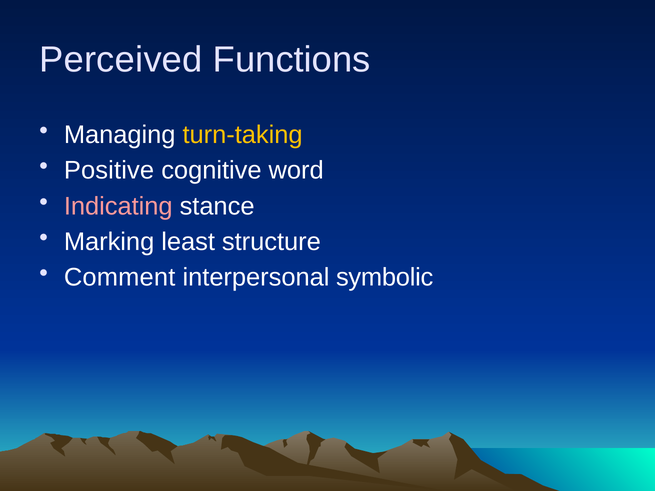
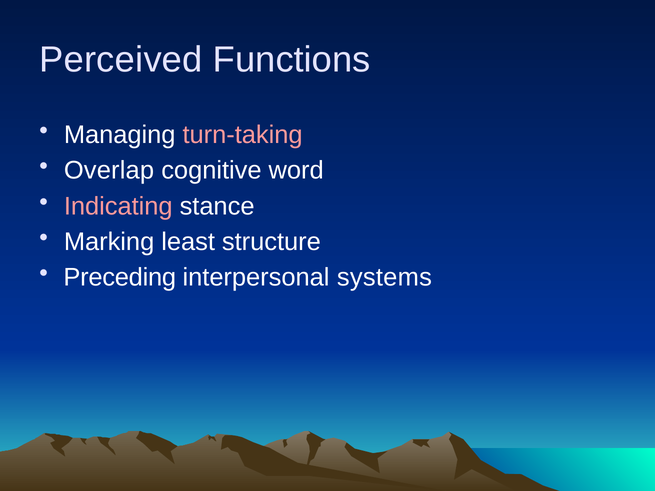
turn-taking colour: yellow -> pink (243, 135)
Positive: Positive -> Overlap (109, 171)
Comment: Comment -> Preceding (120, 278)
symbolic: symbolic -> systems (384, 278)
